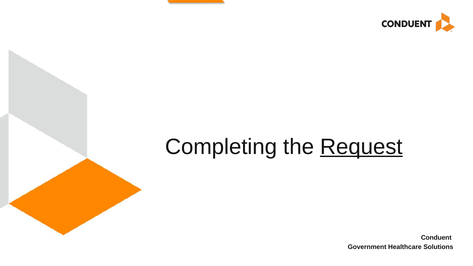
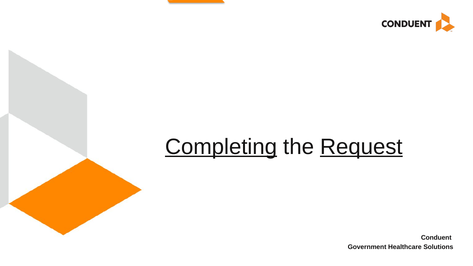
Completing underline: none -> present (221, 147)
